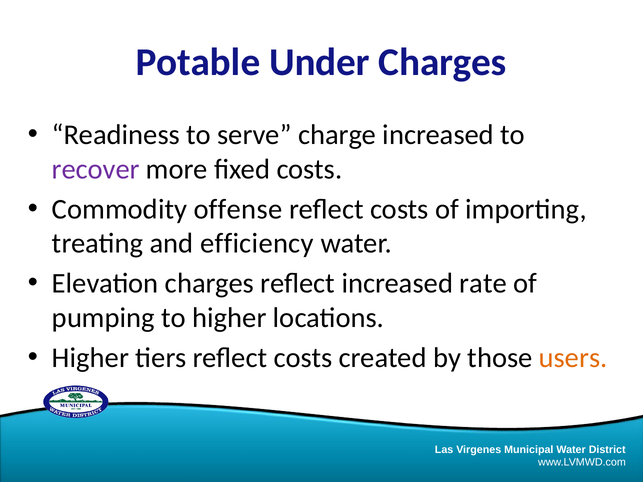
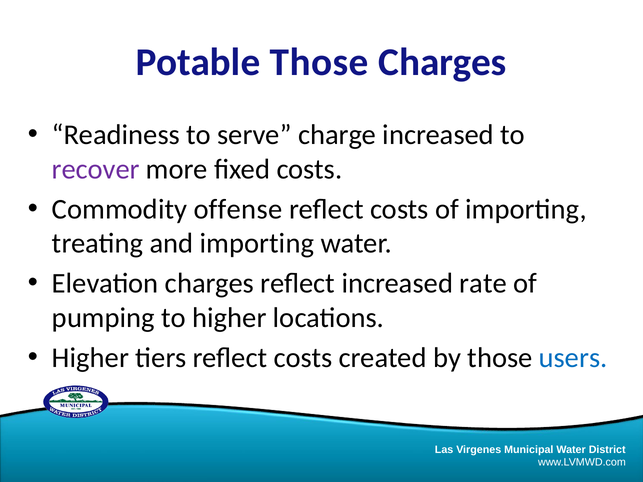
Potable Under: Under -> Those (319, 62)
and efficiency: efficiency -> importing (257, 244)
users colour: orange -> blue (573, 358)
